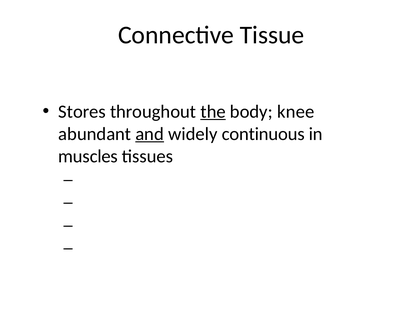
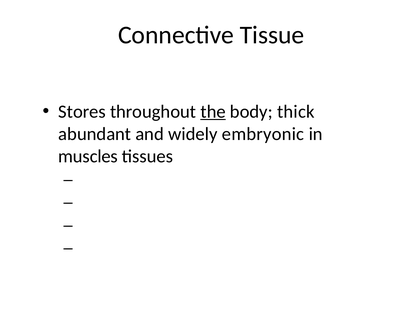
knee: knee -> thick (296, 112)
and underline: present -> none (150, 134)
continuous: continuous -> embryonic (263, 134)
